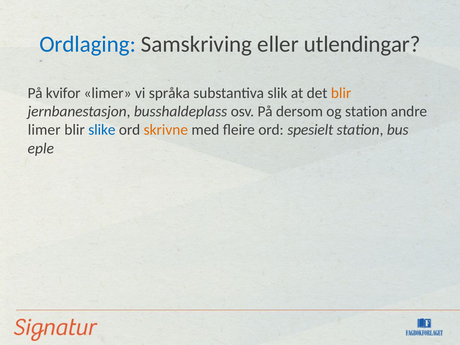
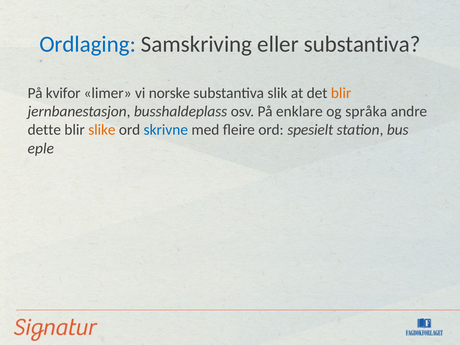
eller utlendingar: utlendingar -> substantiva (362, 44)
språka: språka -> norske (169, 93)
dersom: dersom -> enklare (299, 111)
og station: station -> språka (366, 111)
limer: limer -> dette (44, 130)
slike colour: blue -> orange (102, 130)
skrivne colour: orange -> blue (166, 130)
